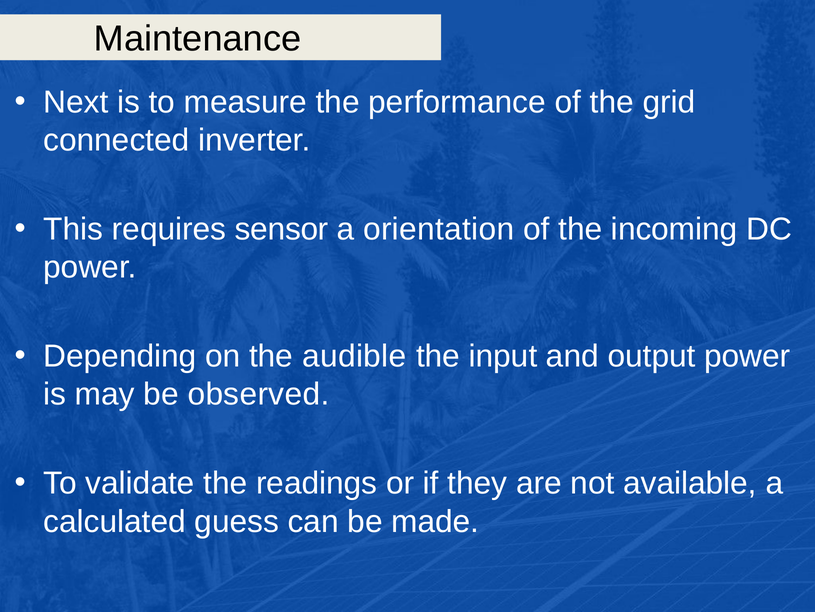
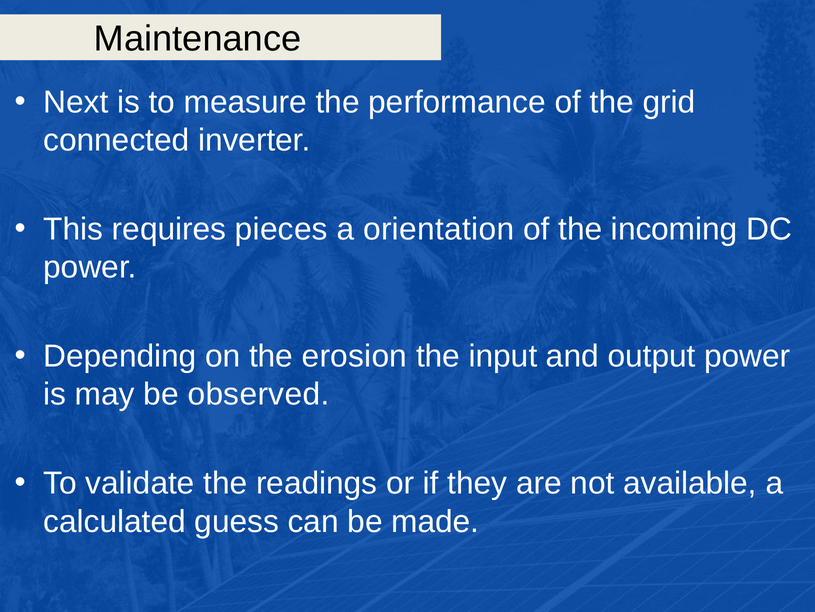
sensor: sensor -> pieces (281, 229)
audible: audible -> erosion (354, 356)
